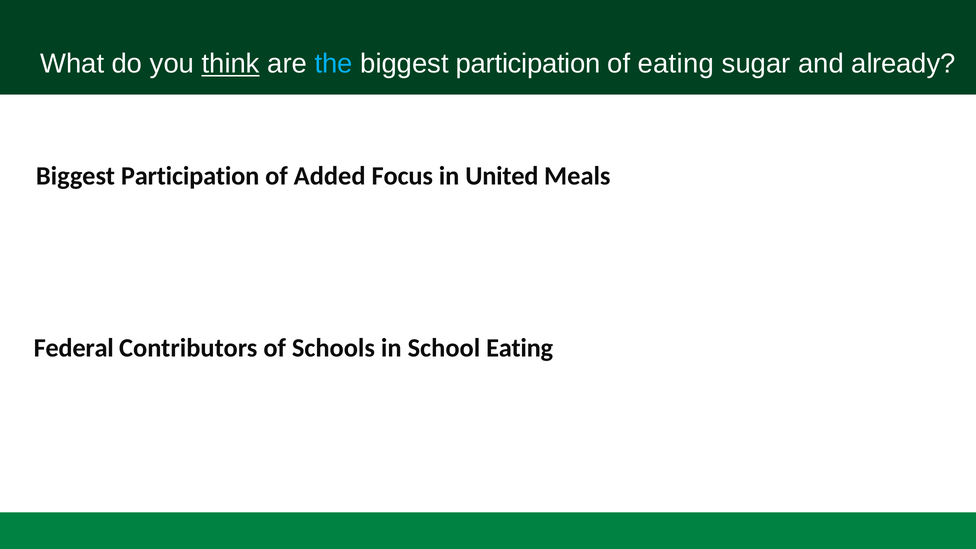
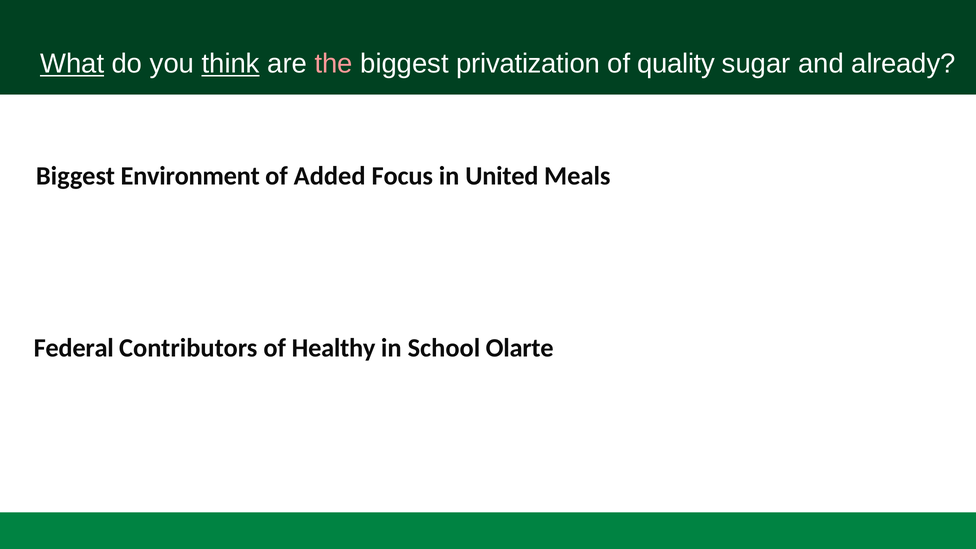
What underline: none -> present (72, 64)
the colour: light blue -> pink (334, 64)
participation: participation -> privatization (528, 64)
of eating: eating -> quality (676, 64)
Participation: Participation -> Environment (190, 176)
Schools: Schools -> Healthy (334, 348)
School Eating: Eating -> Olarte (520, 348)
